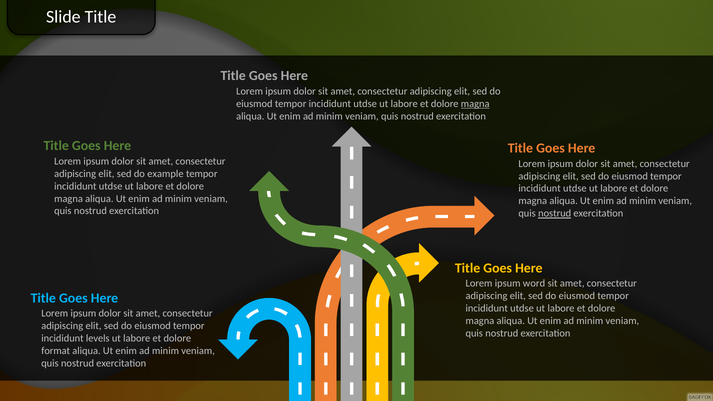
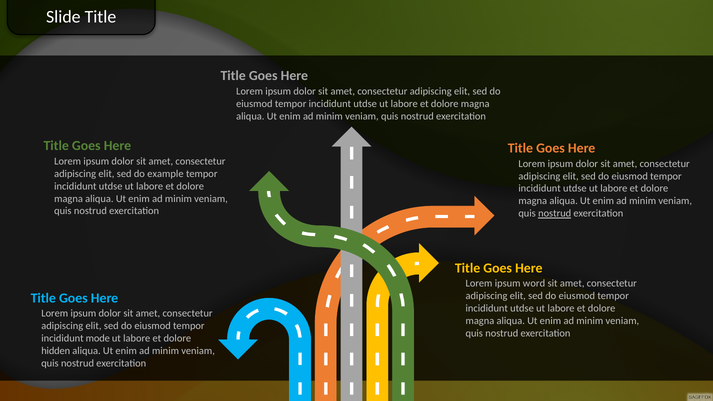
magna underline: present -> none (475, 104)
levels: levels -> mode (98, 338)
format: format -> hidden (56, 351)
